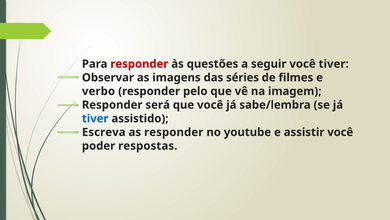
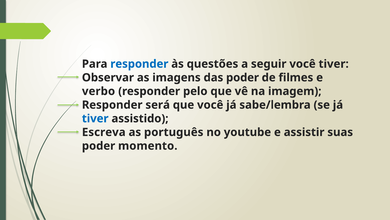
responder colour: red -> blue (139, 64)
das séries: séries -> poder (243, 77)
as responder: responder -> português (174, 132)
assistir você: você -> suas (340, 132)
respostas: respostas -> momento (148, 145)
